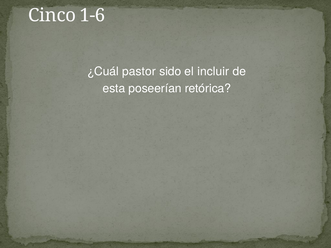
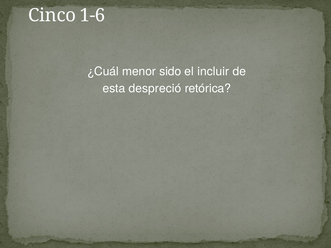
pastor: pastor -> menor (139, 71)
poseerían: poseerían -> despreció (155, 89)
